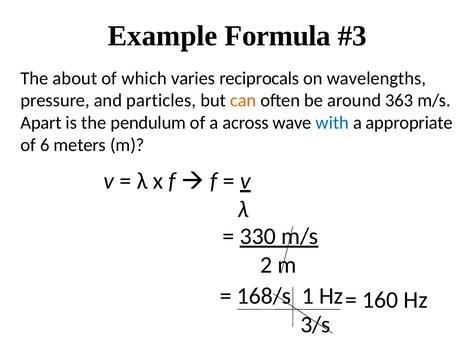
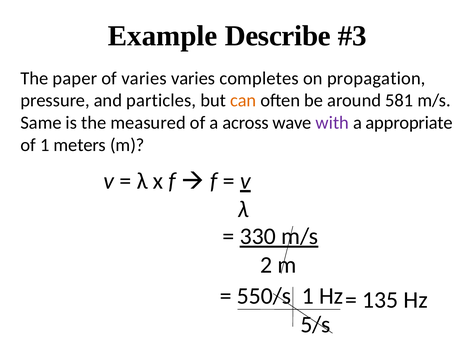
Formula: Formula -> Describe (278, 36)
about: about -> paper (75, 78)
of which: which -> varies (144, 78)
reciprocals: reciprocals -> completes (259, 78)
wavelengths: wavelengths -> propagation (376, 78)
363: 363 -> 581 (399, 100)
Apart: Apart -> Same (41, 122)
pendulum: pendulum -> measured (148, 122)
with colour: blue -> purple (332, 122)
of 6: 6 -> 1 (45, 145)
168/s: 168/s -> 550/s (264, 295)
160: 160 -> 135 (380, 299)
3/s: 3/s -> 5/s (315, 324)
